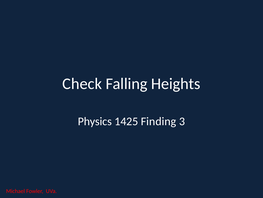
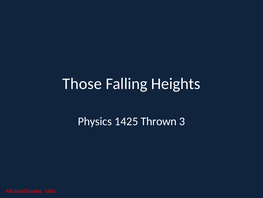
Check: Check -> Those (82, 84)
Finding: Finding -> Thrown (159, 121)
